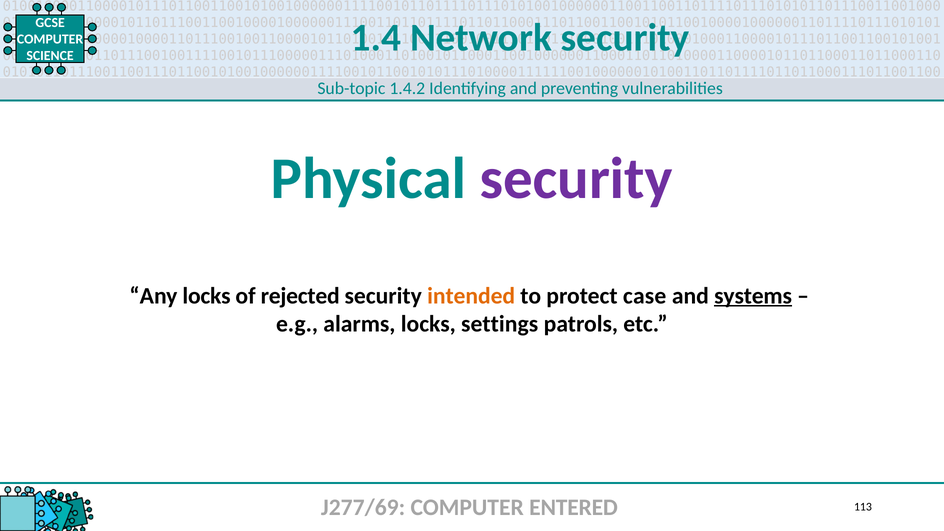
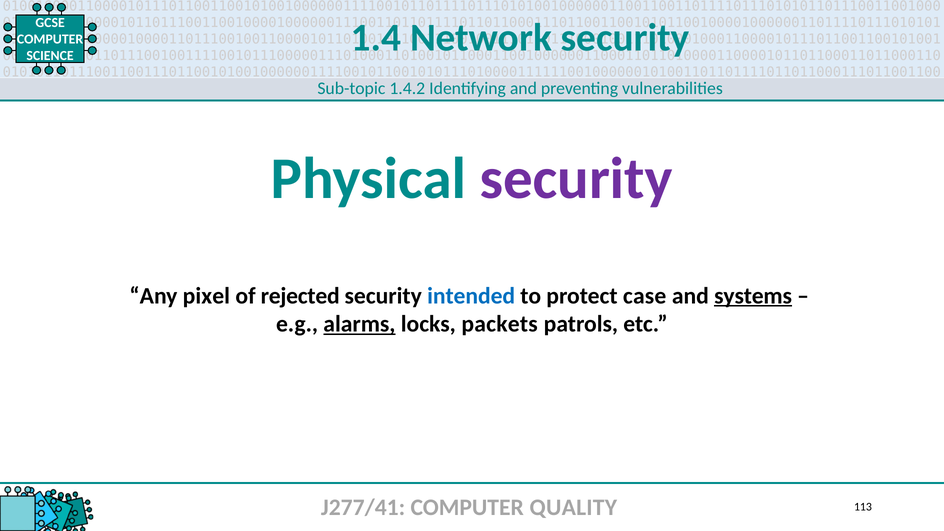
Any locks: locks -> pixel (206, 296)
intended colour: orange -> blue (471, 296)
alarms underline: none -> present (359, 324)
settings: settings -> packets (500, 324)
J277/69: J277/69 -> J277/41 (363, 508)
ENTERED: ENTERED -> QUALITY (573, 508)
